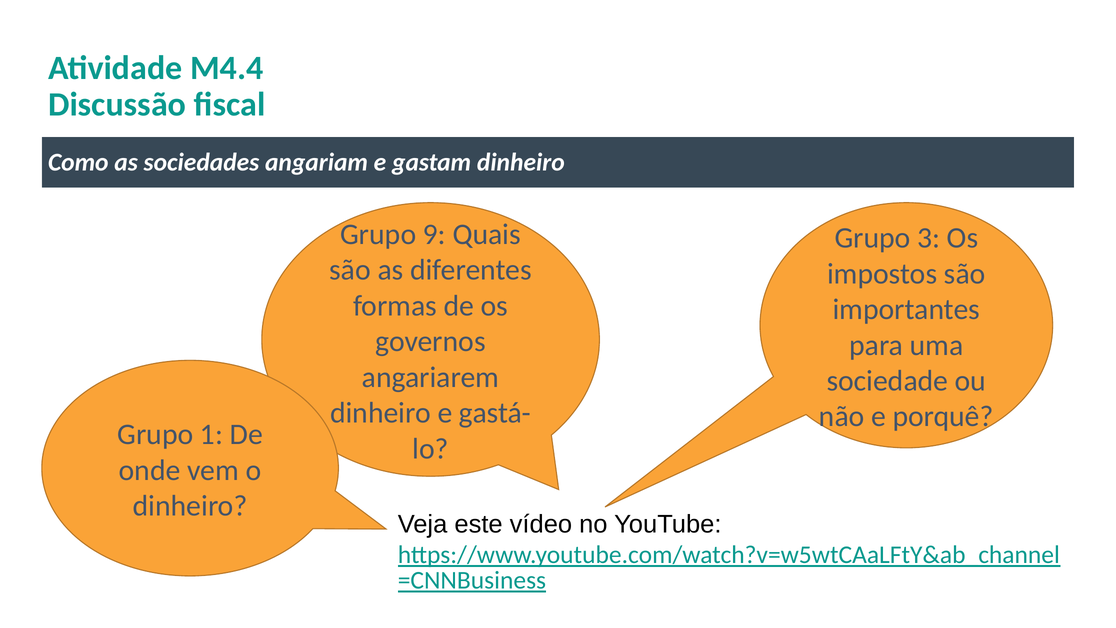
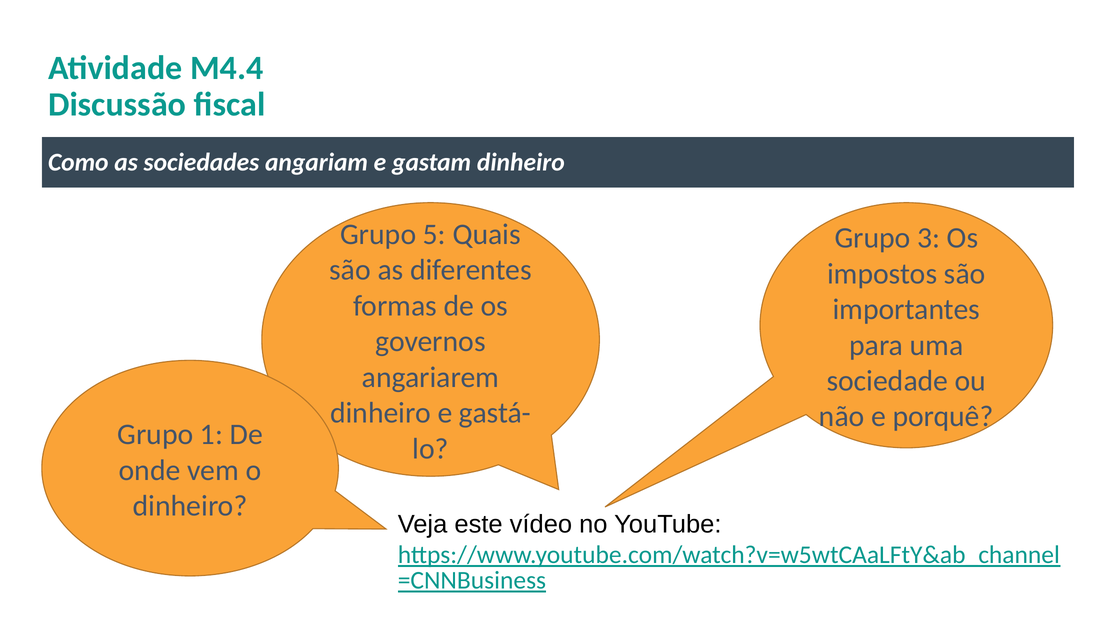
9: 9 -> 5 (434, 234)
